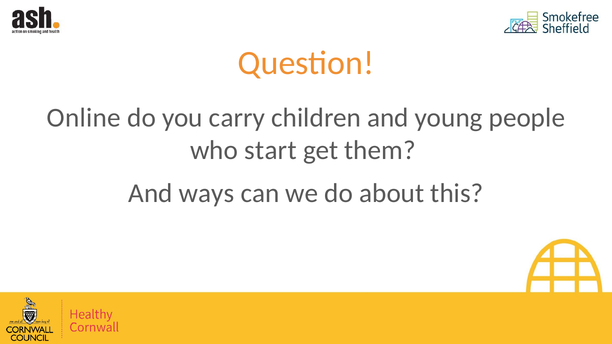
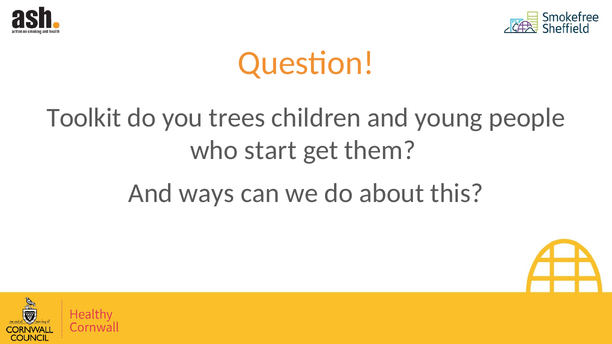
Online: Online -> Toolkit (84, 118)
carry: carry -> trees (237, 118)
